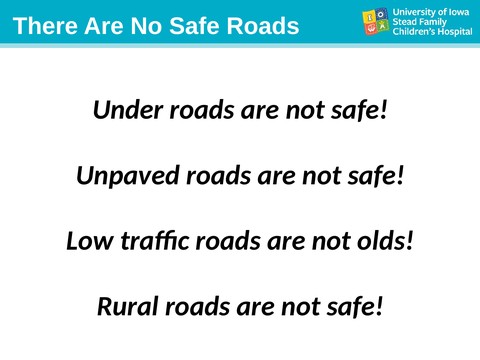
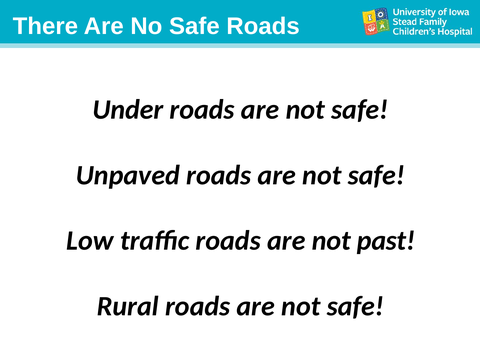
olds: olds -> past (386, 241)
